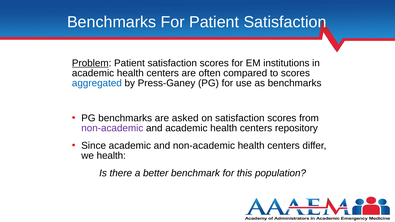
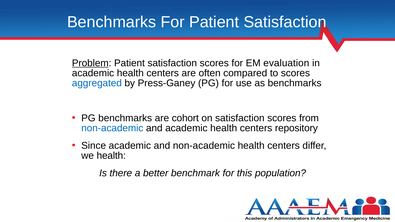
institutions: institutions -> evaluation (286, 63)
asked: asked -> cohort (185, 118)
non-academic colour: purple -> blue (112, 128)
